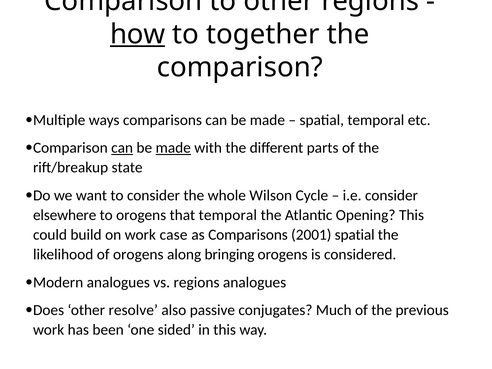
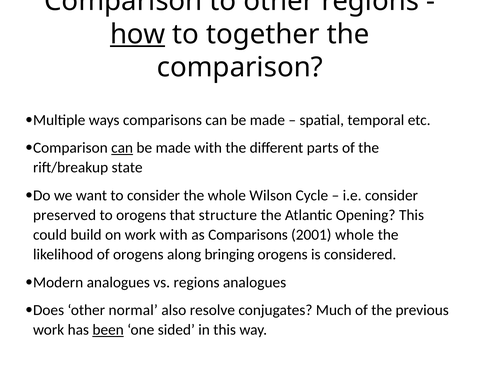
made underline: present -> none (173, 148)
elsewhere: elsewhere -> preserved (65, 215)
that temporal: temporal -> structure (228, 215)
work case: case -> with (174, 235)
2001 spatial: spatial -> whole (355, 235)
resolve: resolve -> normal (133, 310)
passive: passive -> resolve (212, 310)
been underline: none -> present (108, 330)
